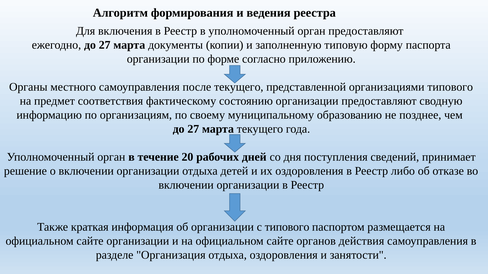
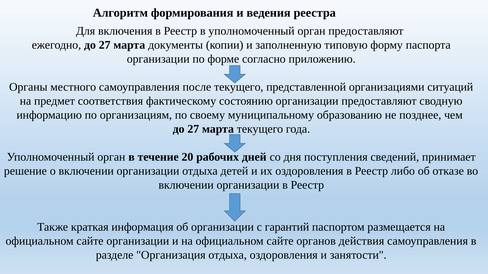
организациями типового: типового -> ситуаций (450, 87)
с типового: типового -> гарантий (287, 227)
